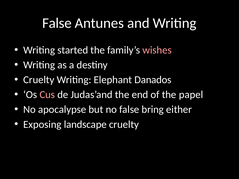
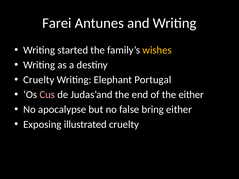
False: False -> Farei (57, 23)
wishes colour: pink -> yellow (157, 50)
Danados: Danados -> Portugal (153, 80)
the papel: papel -> either (191, 95)
landscape: landscape -> illustrated (85, 125)
